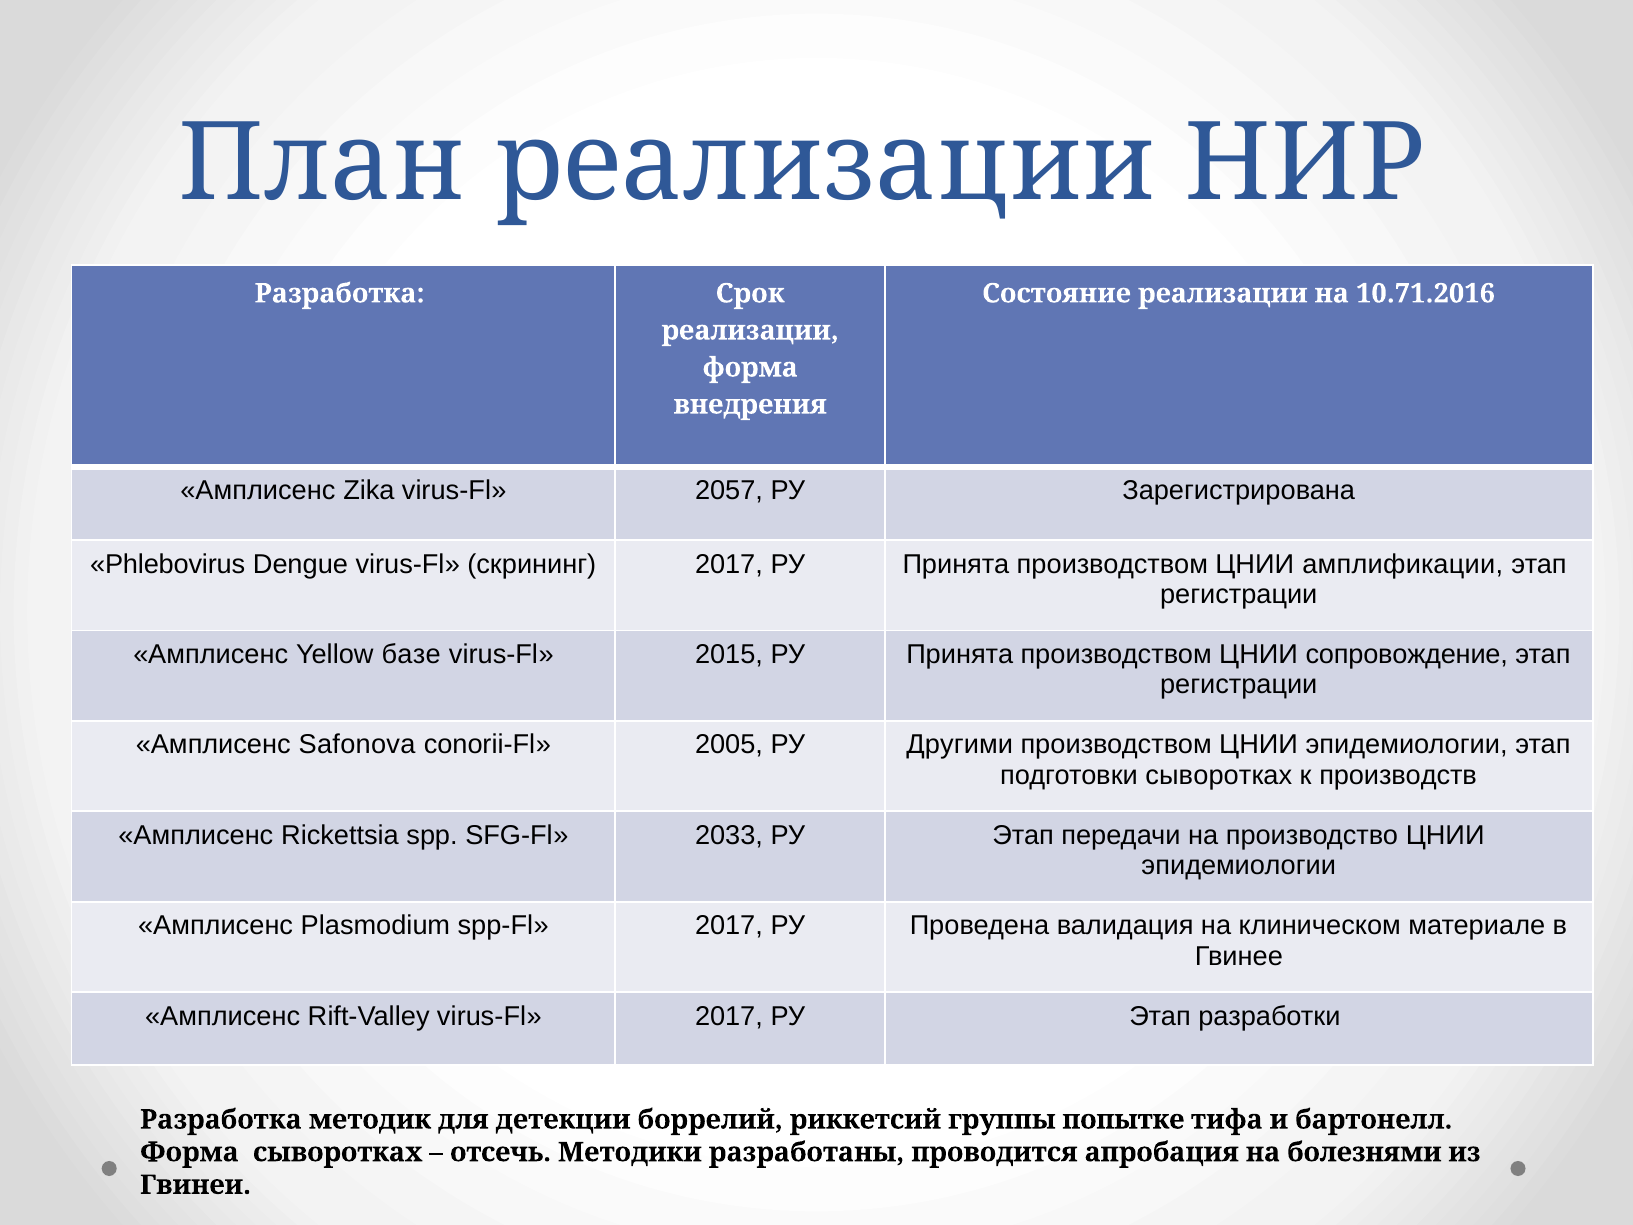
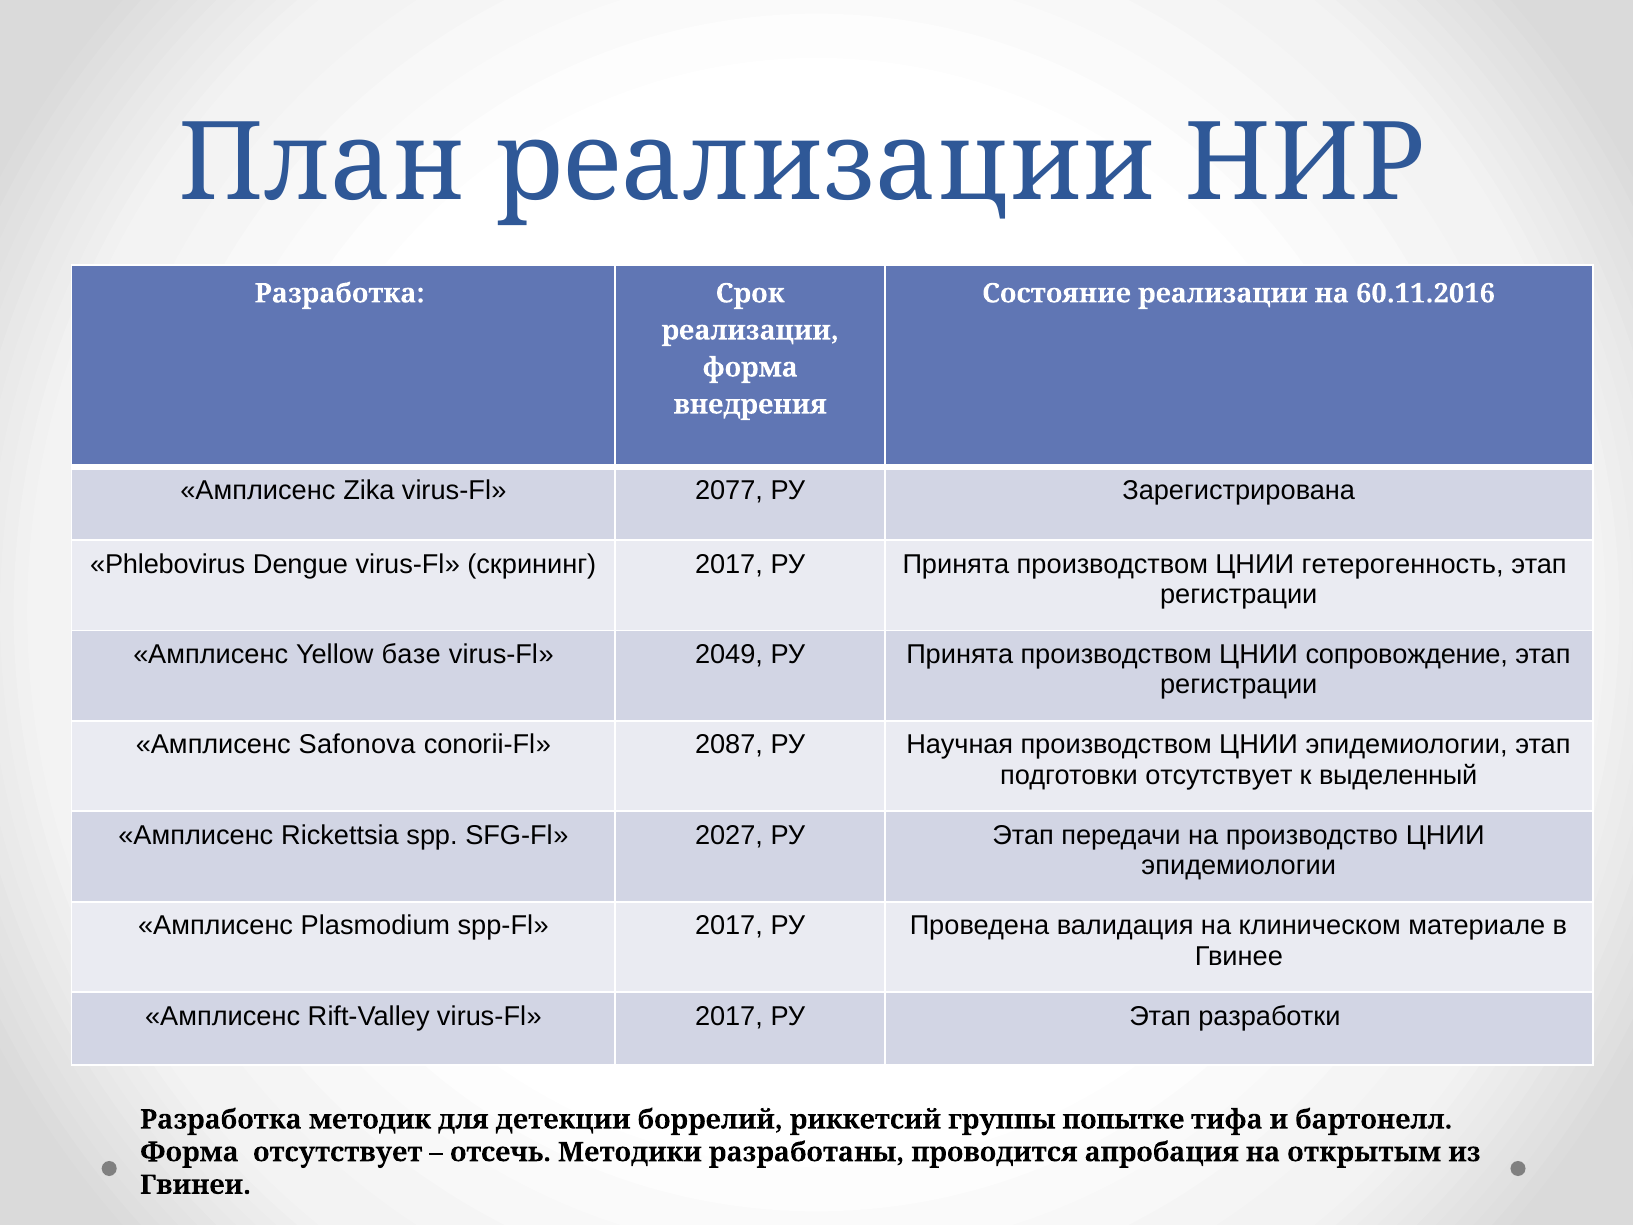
10.71.2016: 10.71.2016 -> 60.11.2016 (1425, 293)
2057: 2057 -> 2077 (729, 491)
амплификации: амплификации -> гетерогенность (1403, 564)
2015: 2015 -> 2049 (729, 654)
2005: 2005 -> 2087 (729, 745)
Другими: Другими -> Научная (960, 745)
подготовки сыворотках: сыворотках -> отсутствует (1219, 775)
производств: производств -> выделенный (1398, 775)
2033: 2033 -> 2027 (729, 835)
Форма сыворотках: сыворотках -> отсутствует (338, 1152)
болезнями: болезнями -> открытым (1364, 1152)
